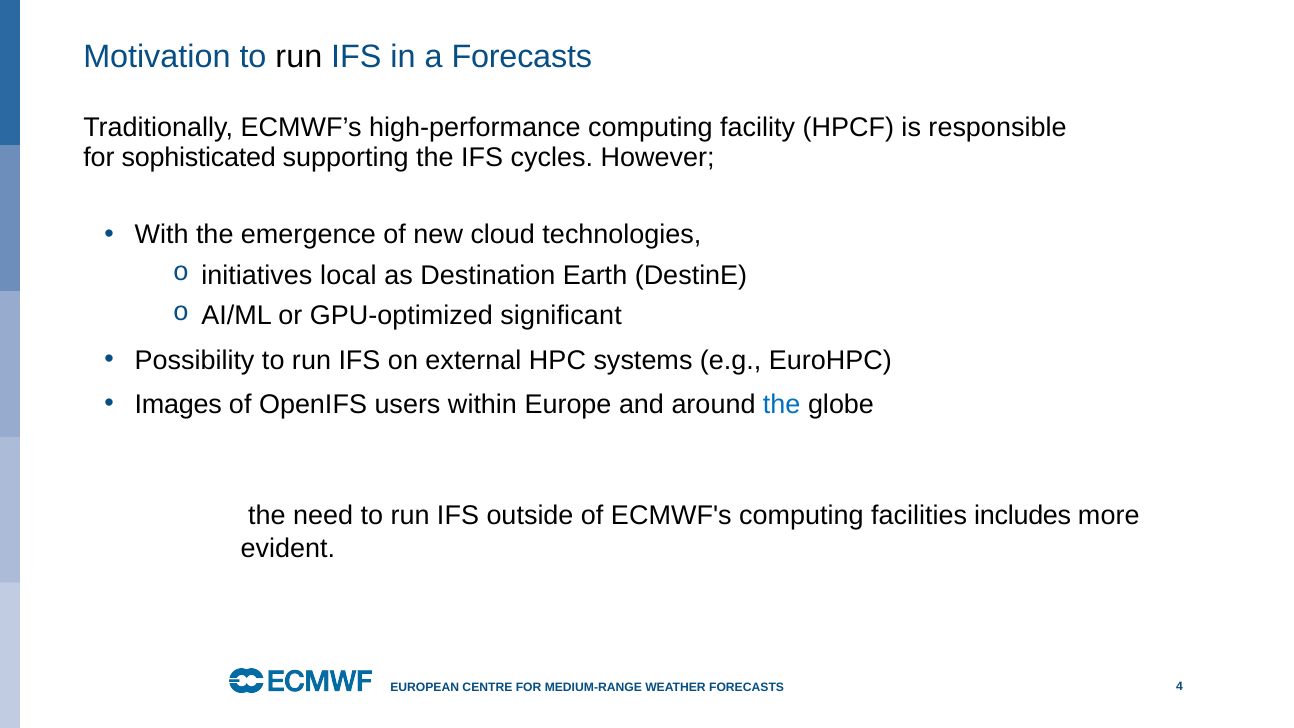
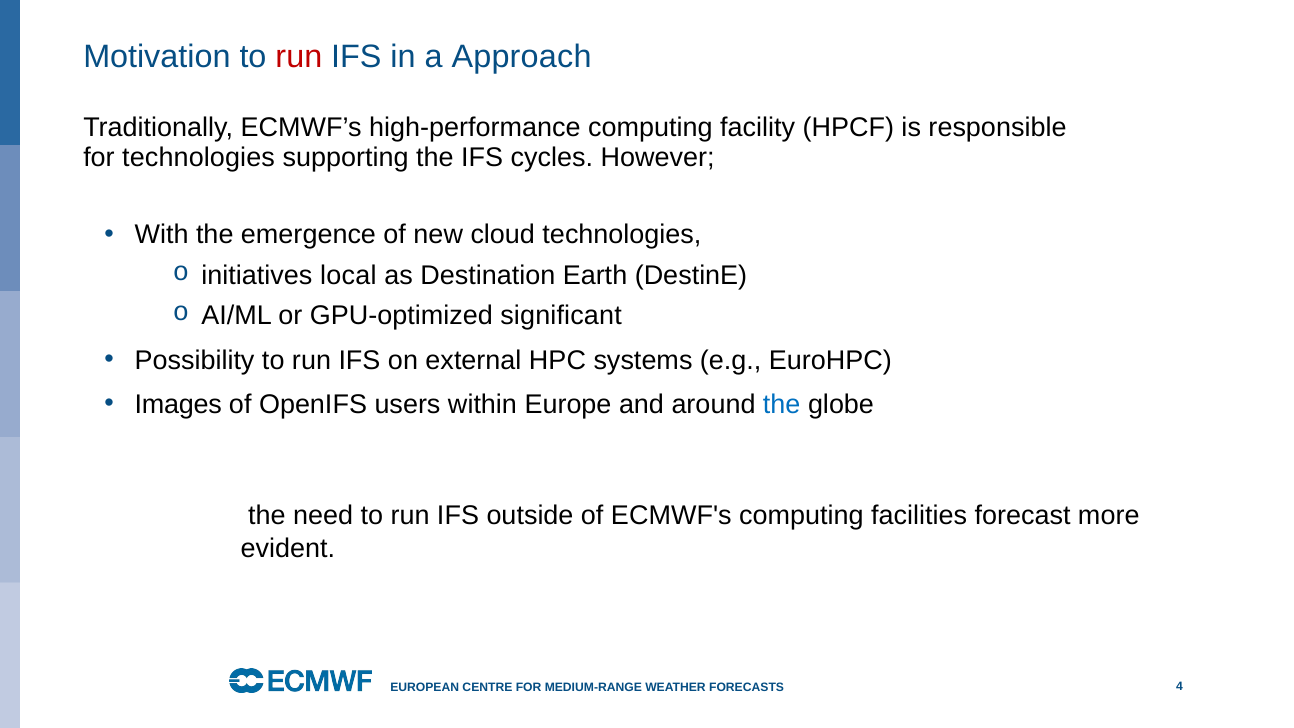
run colour: black -> red (299, 56)
a Forecasts: Forecasts -> Approach (522, 56)
for sophisticated: sophisticated -> technologies (199, 158)
includes: includes -> forecast (1023, 516)
